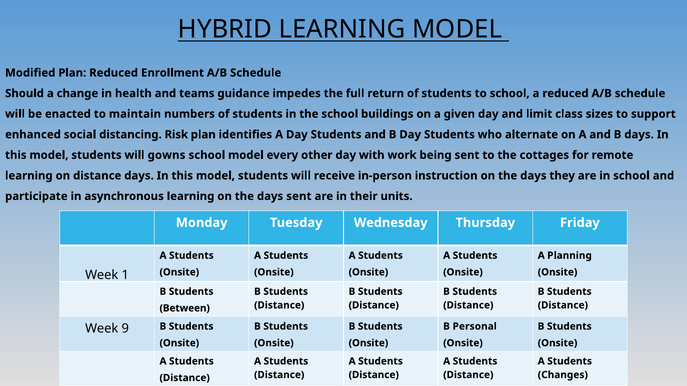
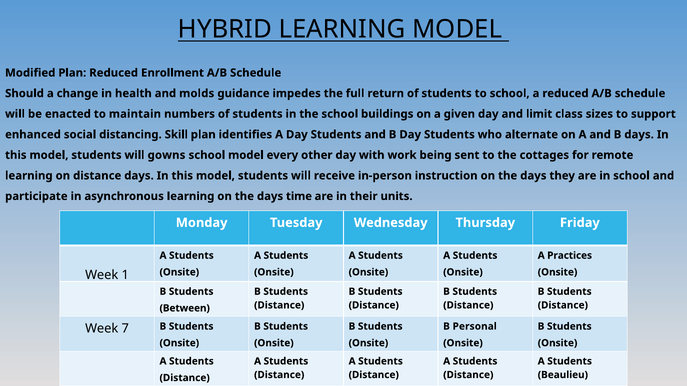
teams: teams -> molds (197, 93)
Risk: Risk -> Skill (176, 135)
days sent: sent -> time (299, 196)
Planning: Planning -> Practices (570, 256)
9: 9 -> 7 (125, 329)
Changes: Changes -> Beaulieu (563, 375)
